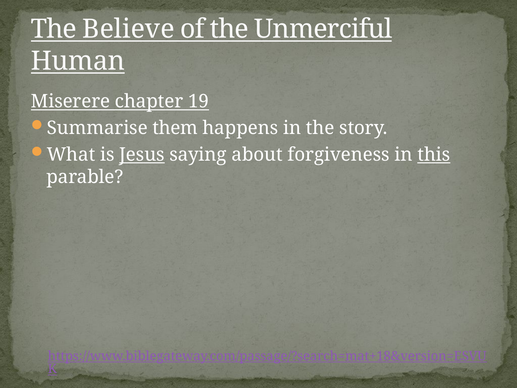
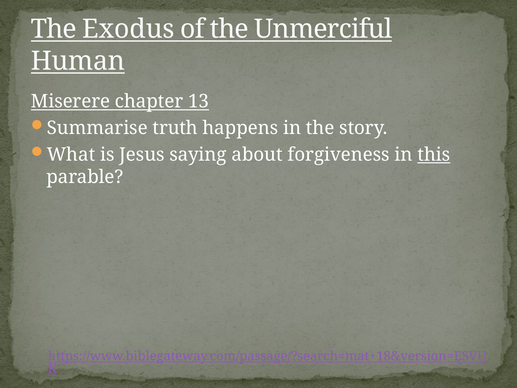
Believe: Believe -> Exodus (128, 29)
19: 19 -> 13 (199, 101)
them: them -> truth (175, 128)
Jesus underline: present -> none (142, 155)
